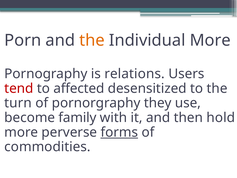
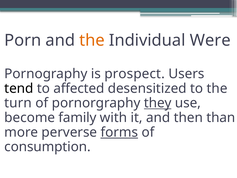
Individual More: More -> Were (210, 40)
relations: relations -> prospect (135, 74)
tend colour: red -> black (19, 88)
they underline: none -> present (158, 103)
hold: hold -> than (221, 117)
commodities: commodities -> consumption (47, 147)
